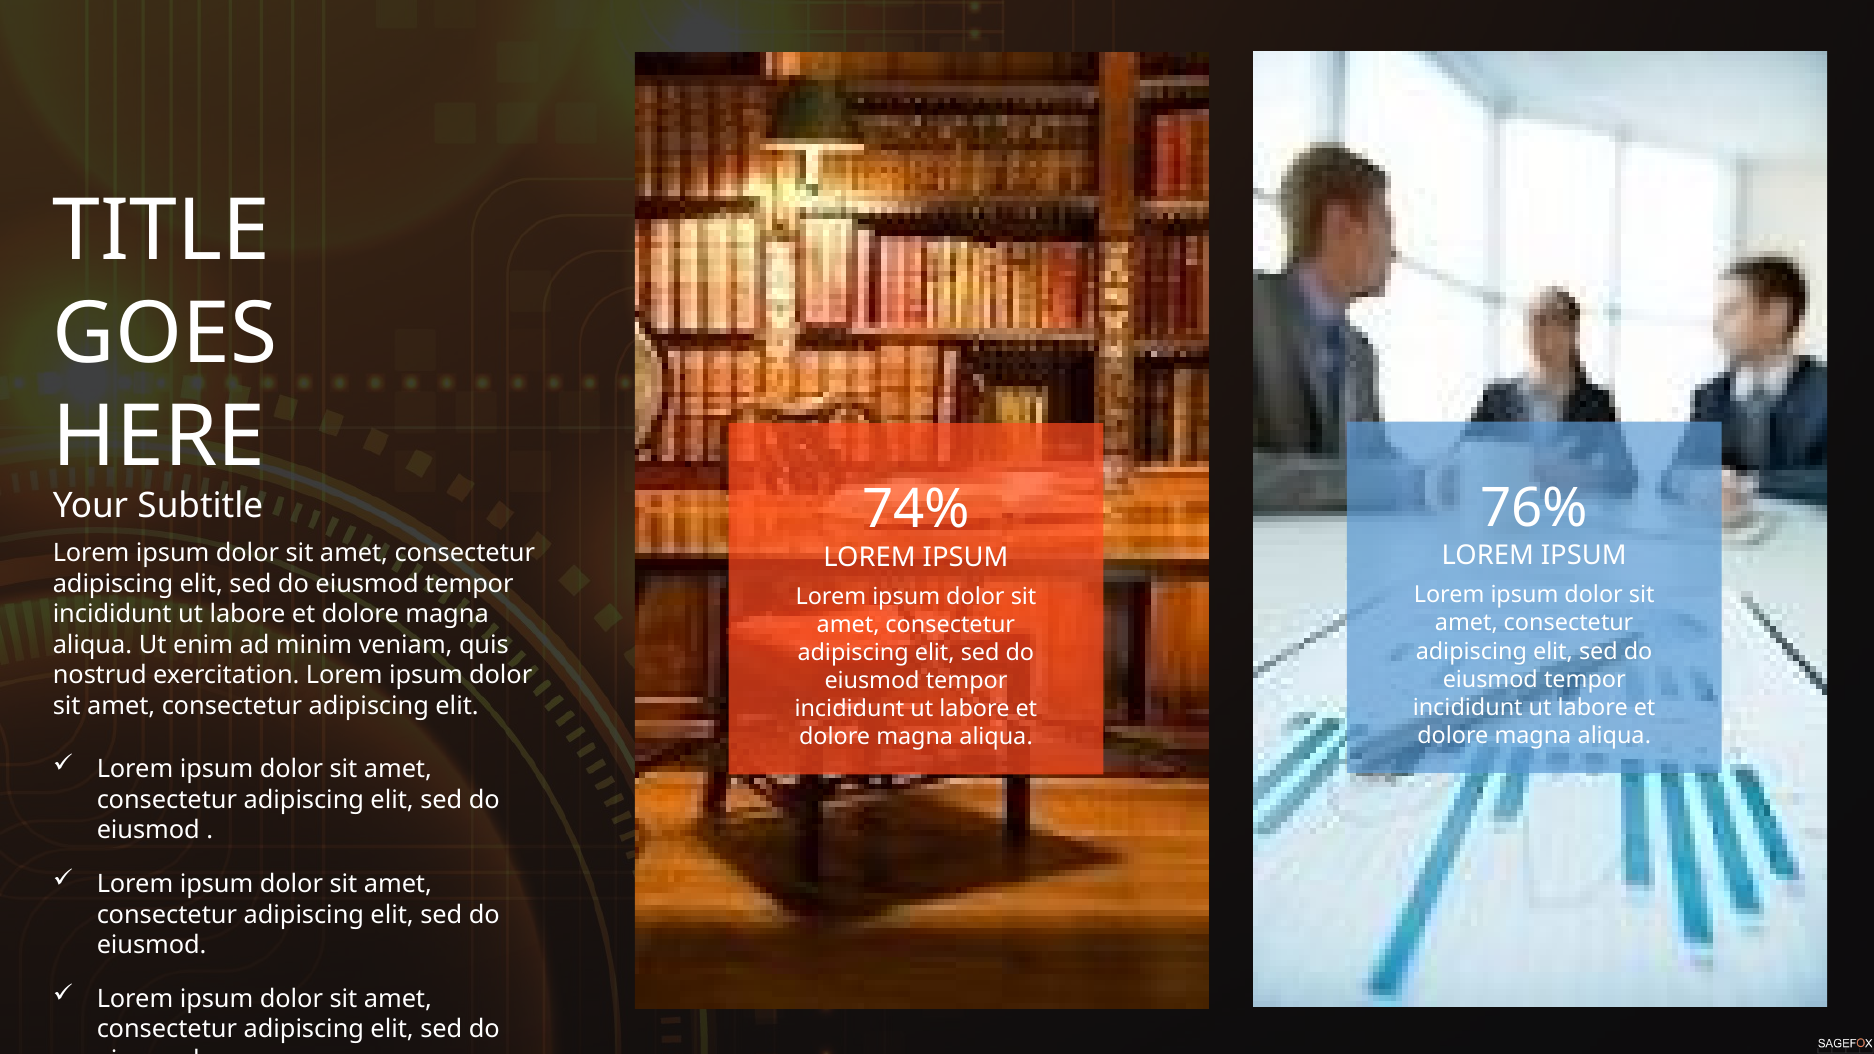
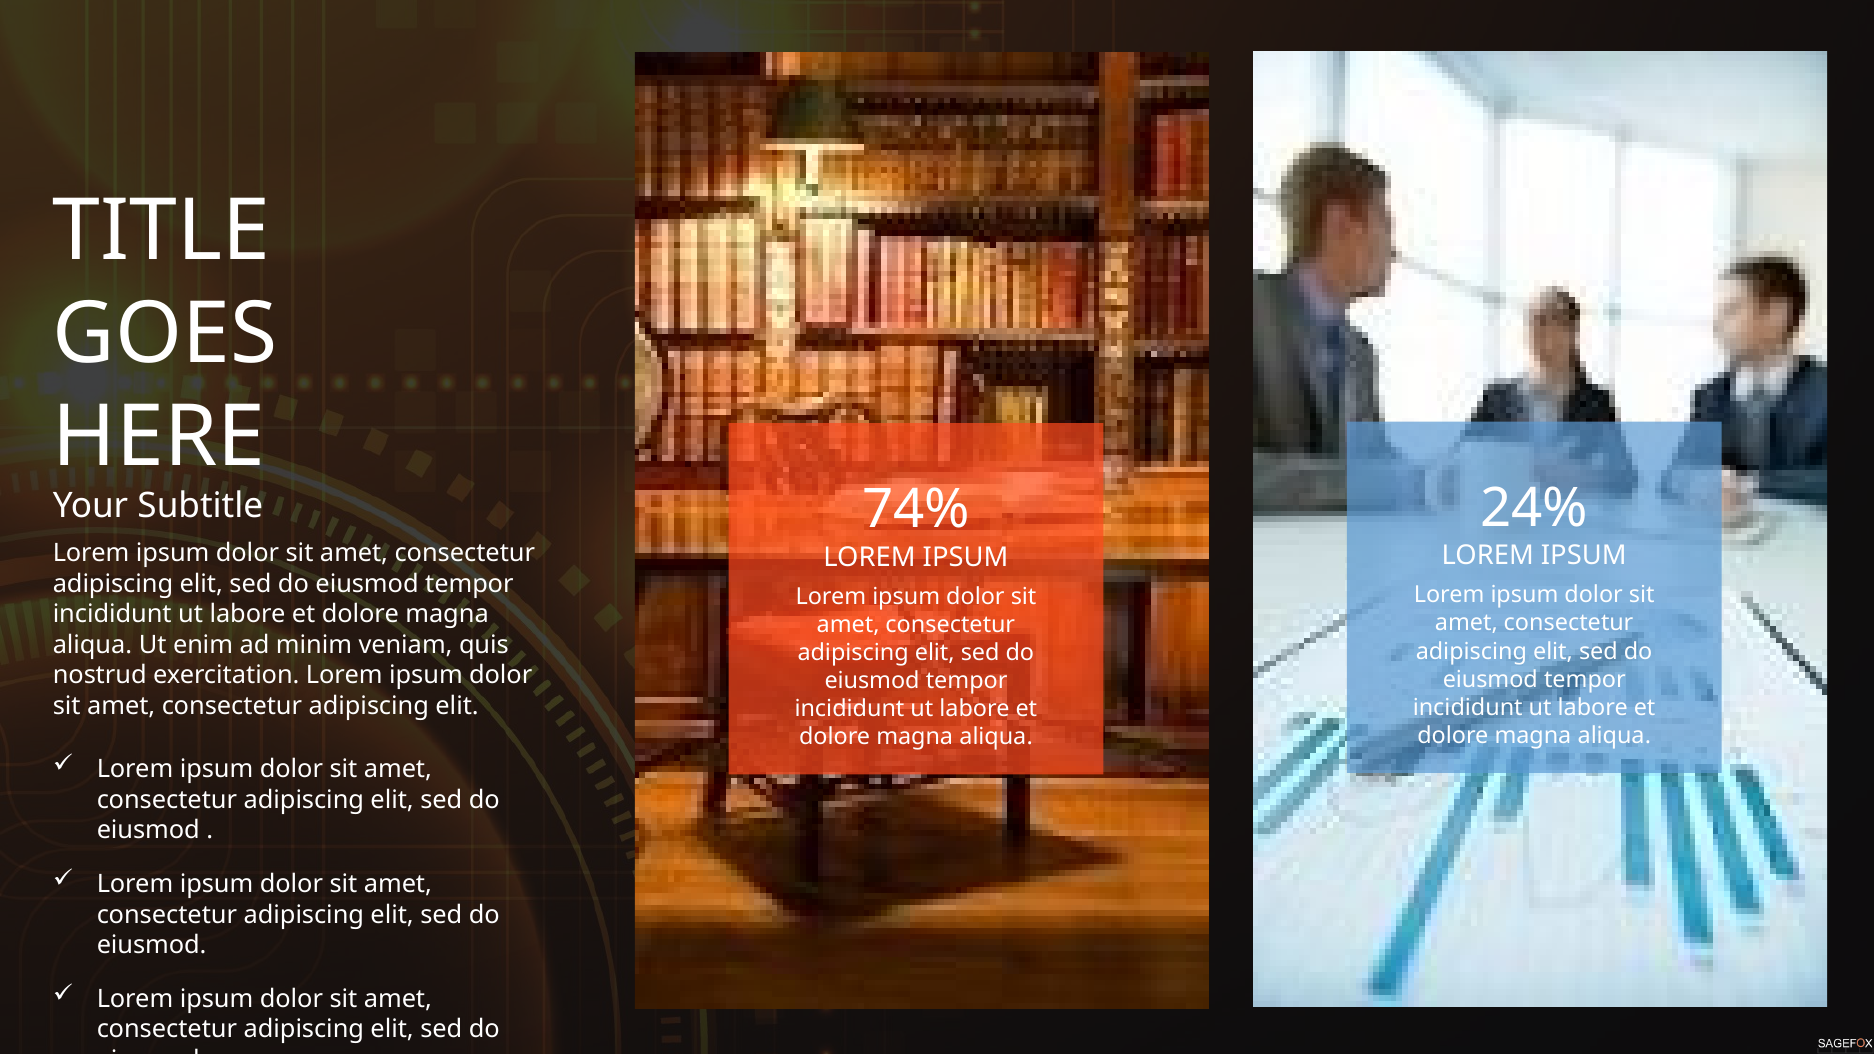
76%: 76% -> 24% (1534, 508)
